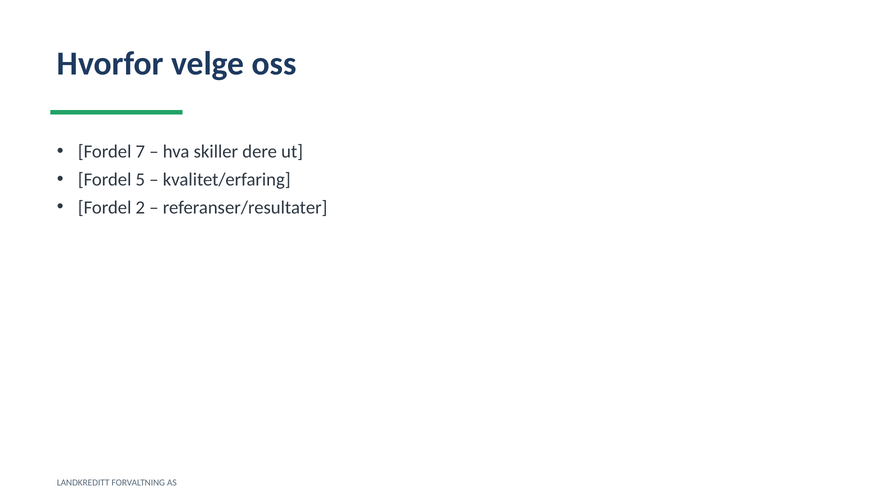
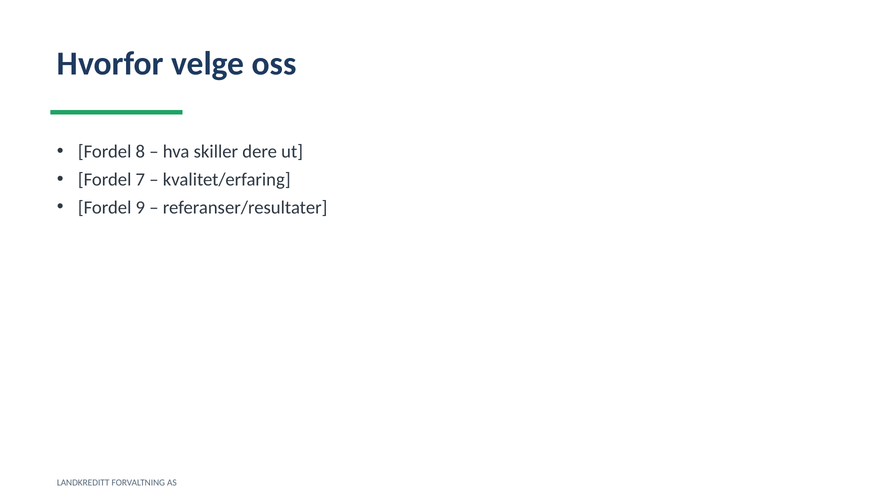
7: 7 -> 8 (140, 152)
5: 5 -> 7 (140, 180)
2: 2 -> 9 (140, 208)
